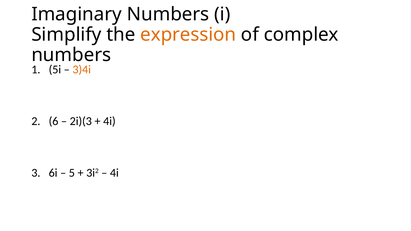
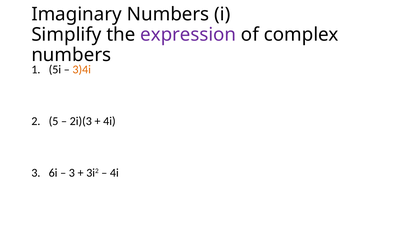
expression colour: orange -> purple (188, 35)
6: 6 -> 5 (54, 121)
5: 5 -> 3 (72, 173)
